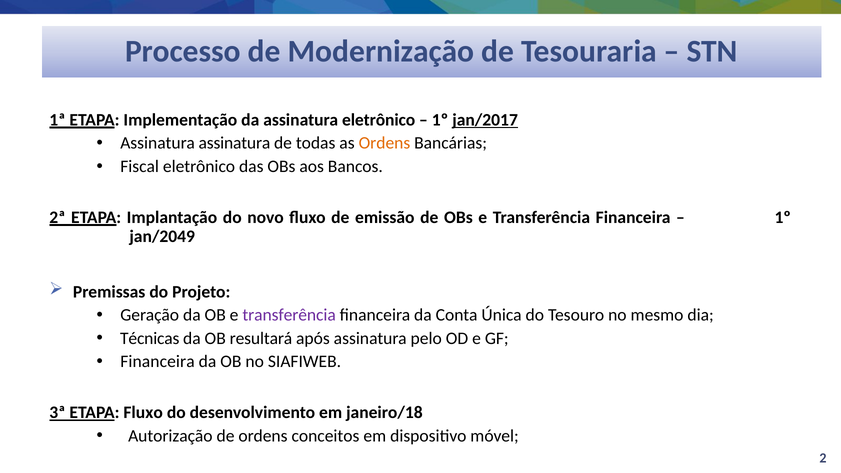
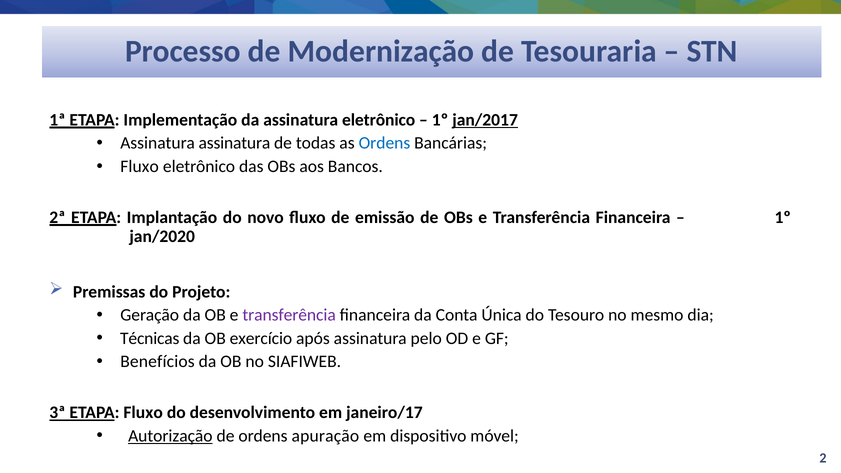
Ordens colour: orange -> blue (384, 143)
Fiscal: Fiscal -> Fluxo (140, 166)
jan/2049: jan/2049 -> jan/2020 (162, 236)
resultará: resultará -> exercício (261, 338)
Financeira: Financeira -> Benefícios (157, 362)
janeiro/18: janeiro/18 -> janeiro/17 (384, 413)
Autorização underline: none -> present (170, 436)
conceitos: conceitos -> apuração (325, 436)
